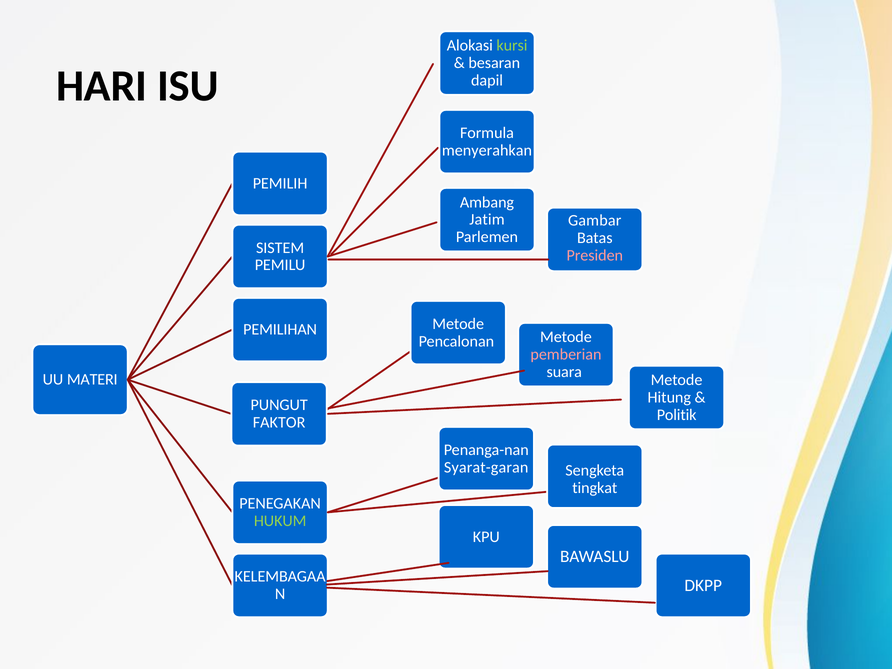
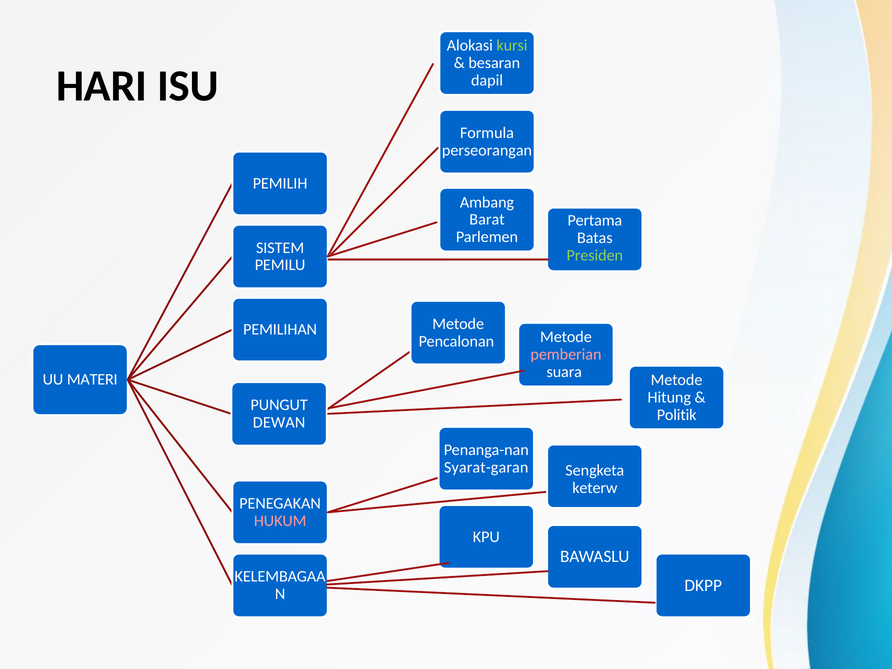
menyerahkan: menyerahkan -> perseorangan (487, 150)
Jatim: Jatim -> Barat (487, 220)
Gambar: Gambar -> Pertama (595, 221)
Presiden colour: pink -> light green (595, 256)
FAKTOR: FAKTOR -> DEWAN (279, 422)
tingkat: tingkat -> keterw (595, 488)
HUKUM colour: light green -> pink (280, 521)
